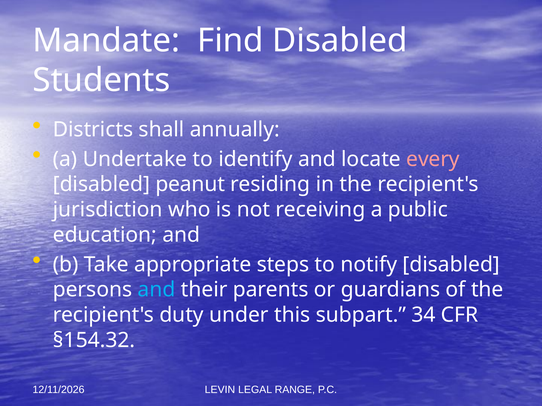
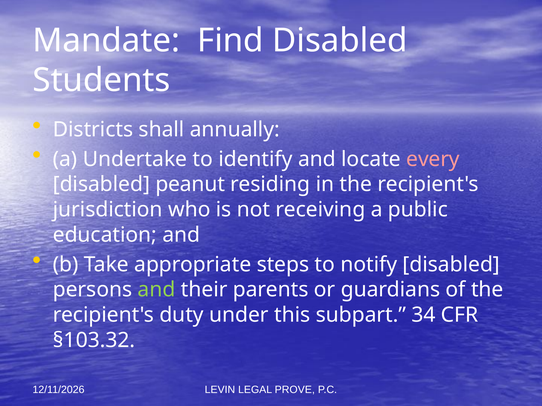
and colour: light blue -> light green (157, 290)
§154.32: §154.32 -> §103.32 (94, 341)
RANGE: RANGE -> PROVE (295, 390)
